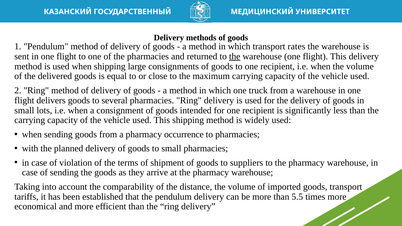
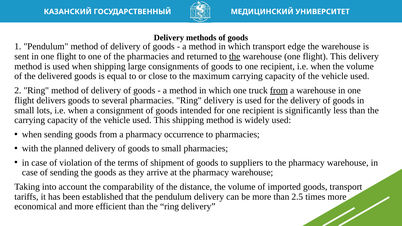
rates: rates -> edge (296, 46)
from underline: none -> present (279, 90)
5.5: 5.5 -> 2.5 (297, 197)
